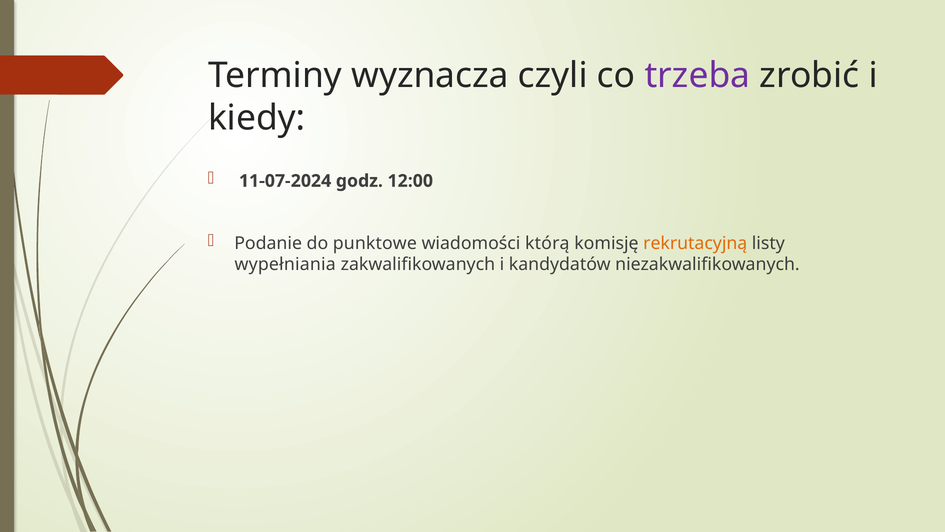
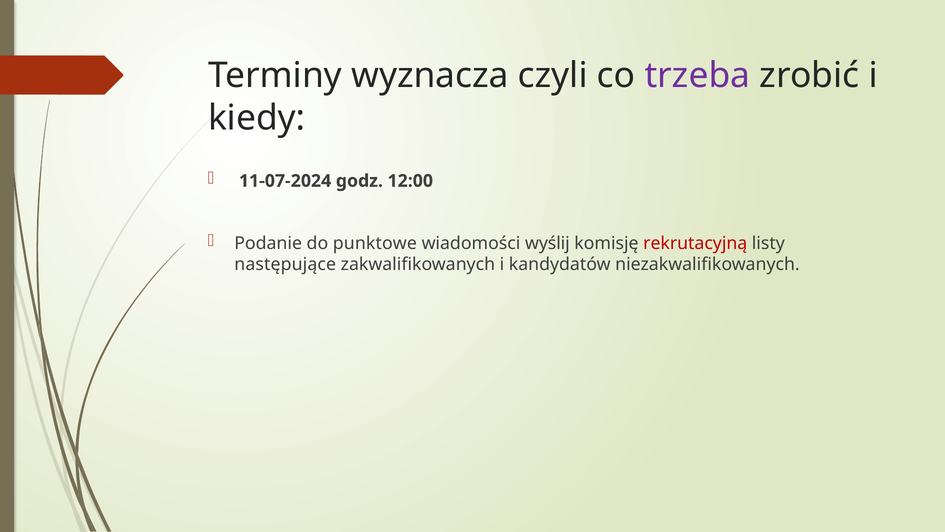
którą: którą -> wyślij (547, 243)
rekrutacyjną colour: orange -> red (695, 243)
wypełniania: wypełniania -> następujące (285, 264)
